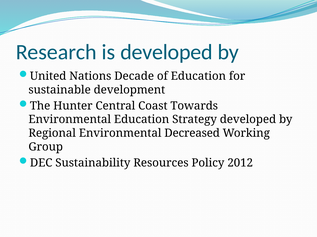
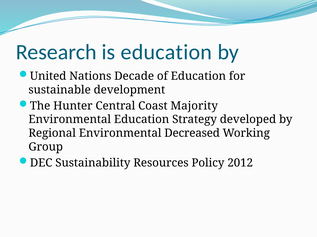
is developed: developed -> education (166, 52)
Towards: Towards -> Majority (194, 106)
